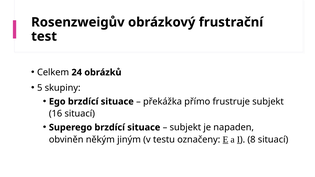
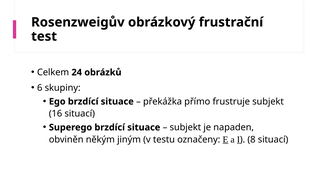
5: 5 -> 6 (40, 88)
